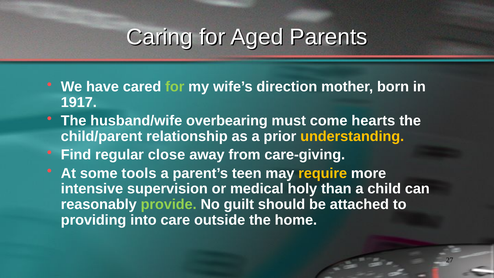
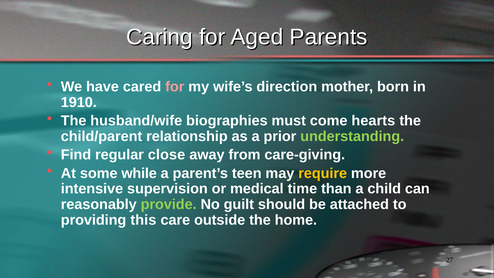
for colour: light green -> pink (175, 87)
1917: 1917 -> 1910 (79, 102)
overbearing: overbearing -> biographies (227, 121)
understanding colour: yellow -> light green (352, 136)
tools: tools -> while (139, 173)
holy: holy -> time (302, 189)
into: into -> this (143, 220)
